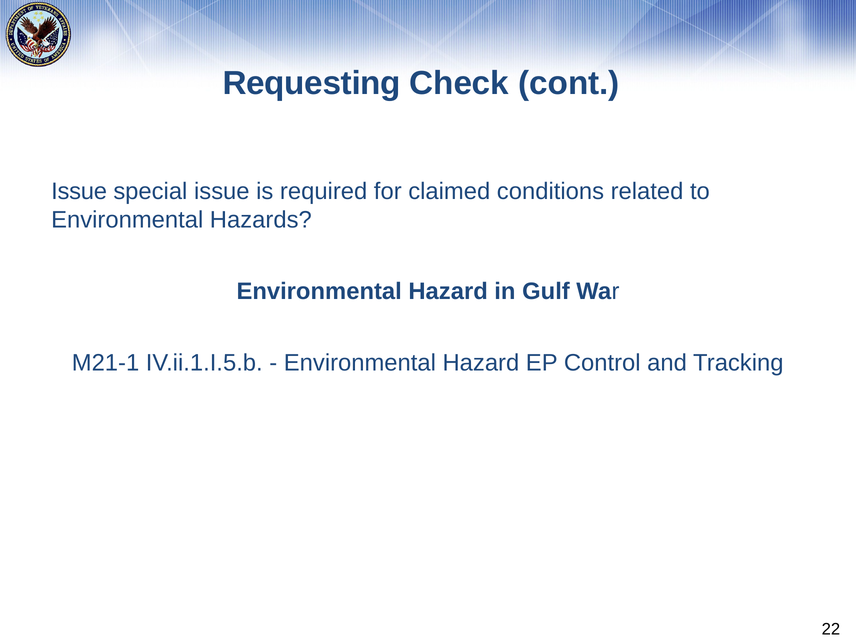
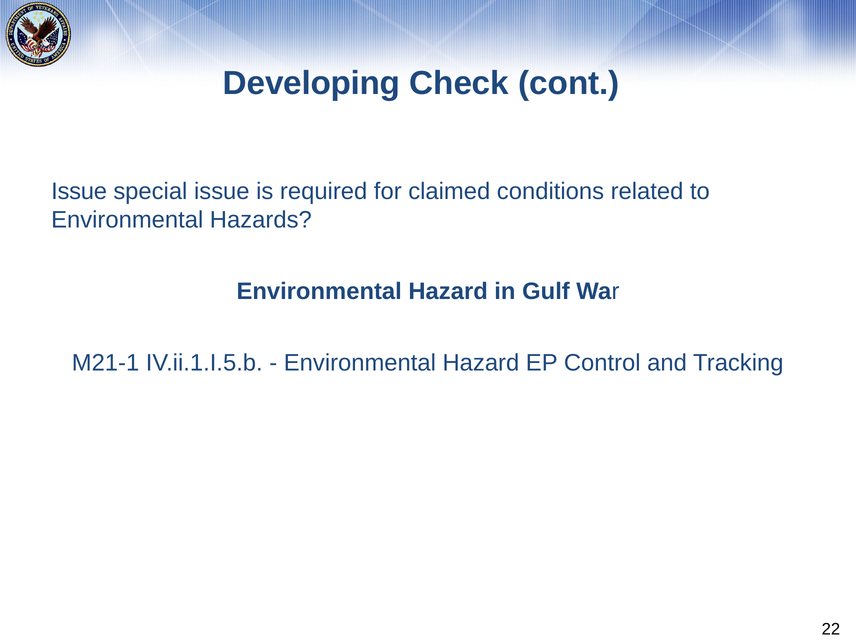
Requesting: Requesting -> Developing (312, 83)
